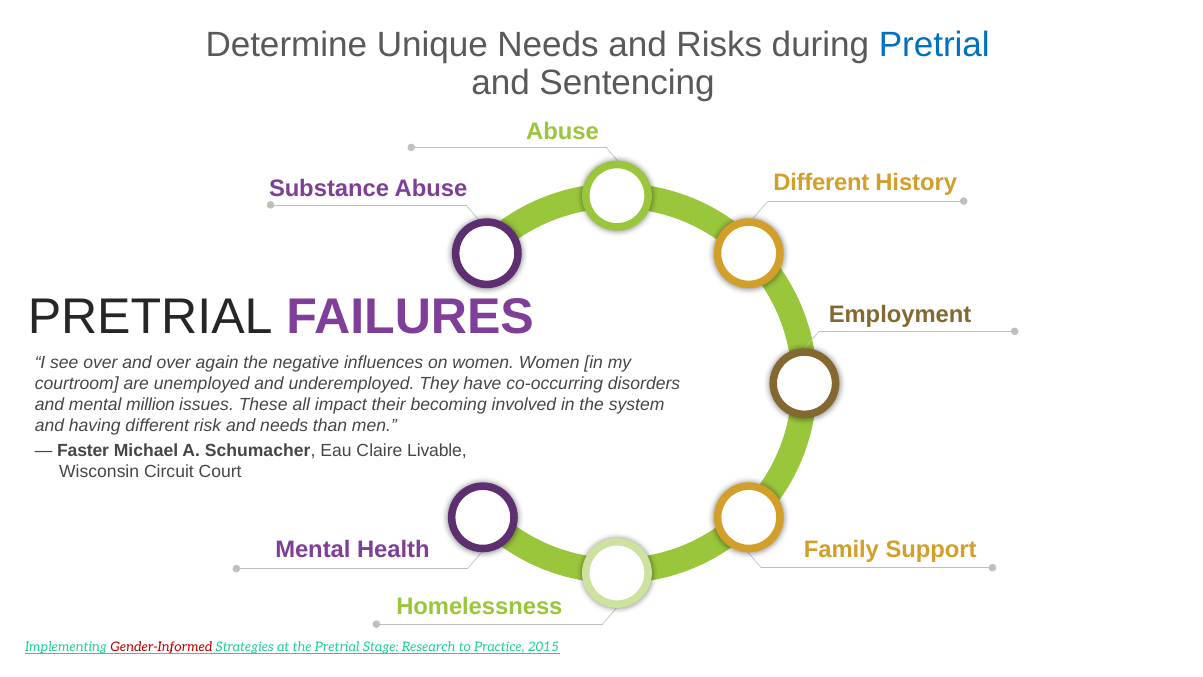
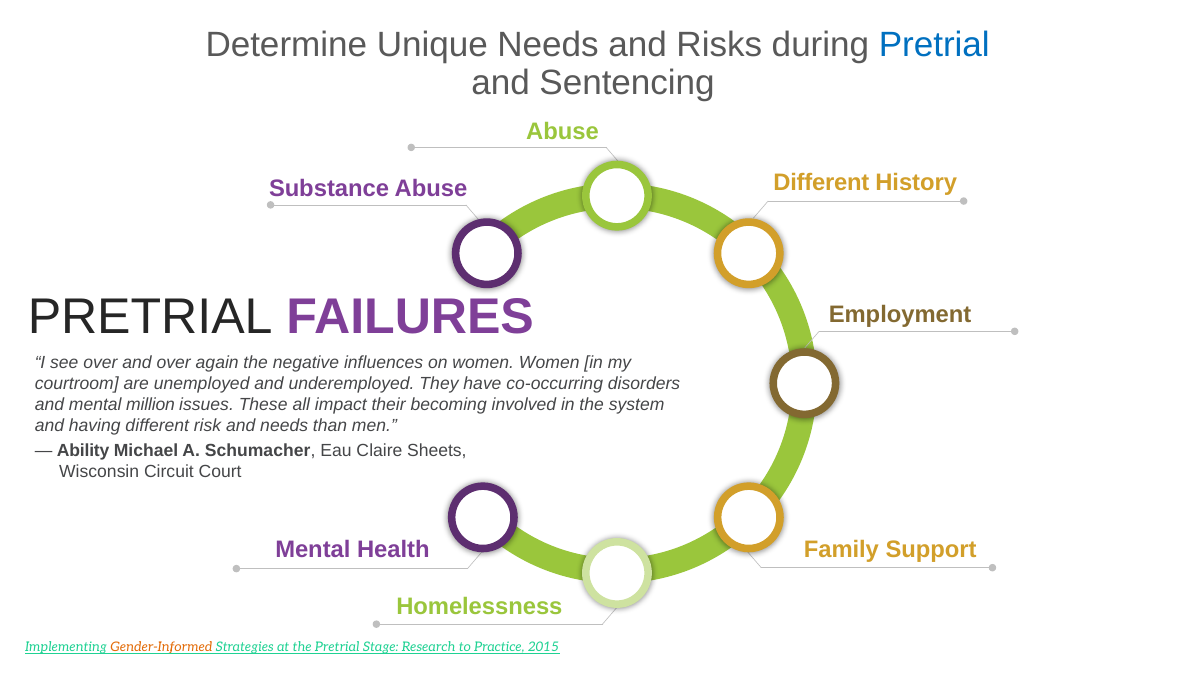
Faster: Faster -> Ability (83, 450)
Livable: Livable -> Sheets (437, 450)
Gender-Informed colour: red -> orange (161, 647)
